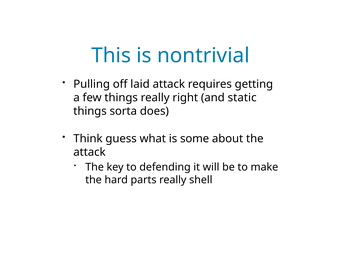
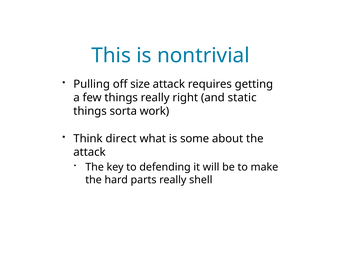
laid: laid -> size (140, 84)
does: does -> work (154, 112)
guess: guess -> direct (121, 139)
